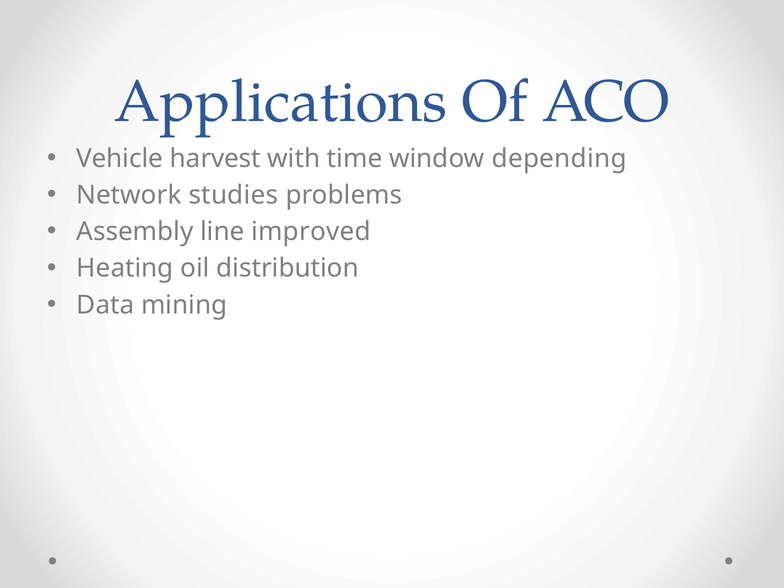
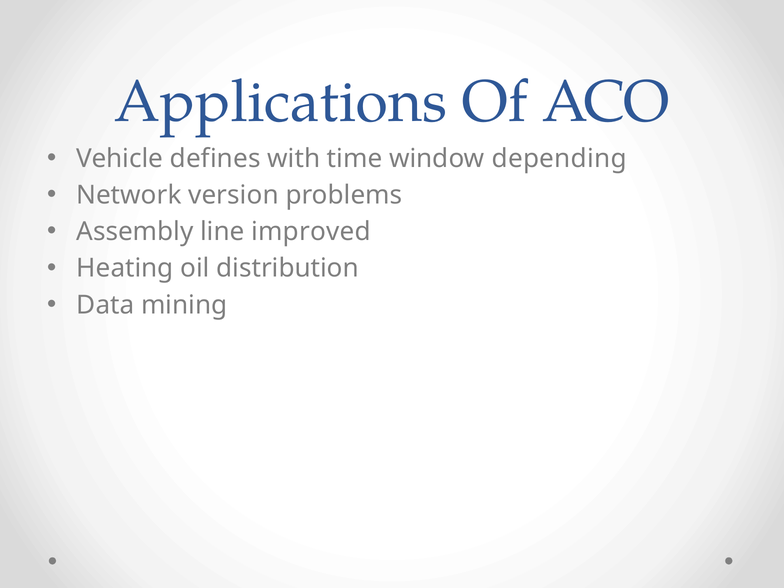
harvest: harvest -> defines (215, 159)
studies: studies -> version (234, 195)
